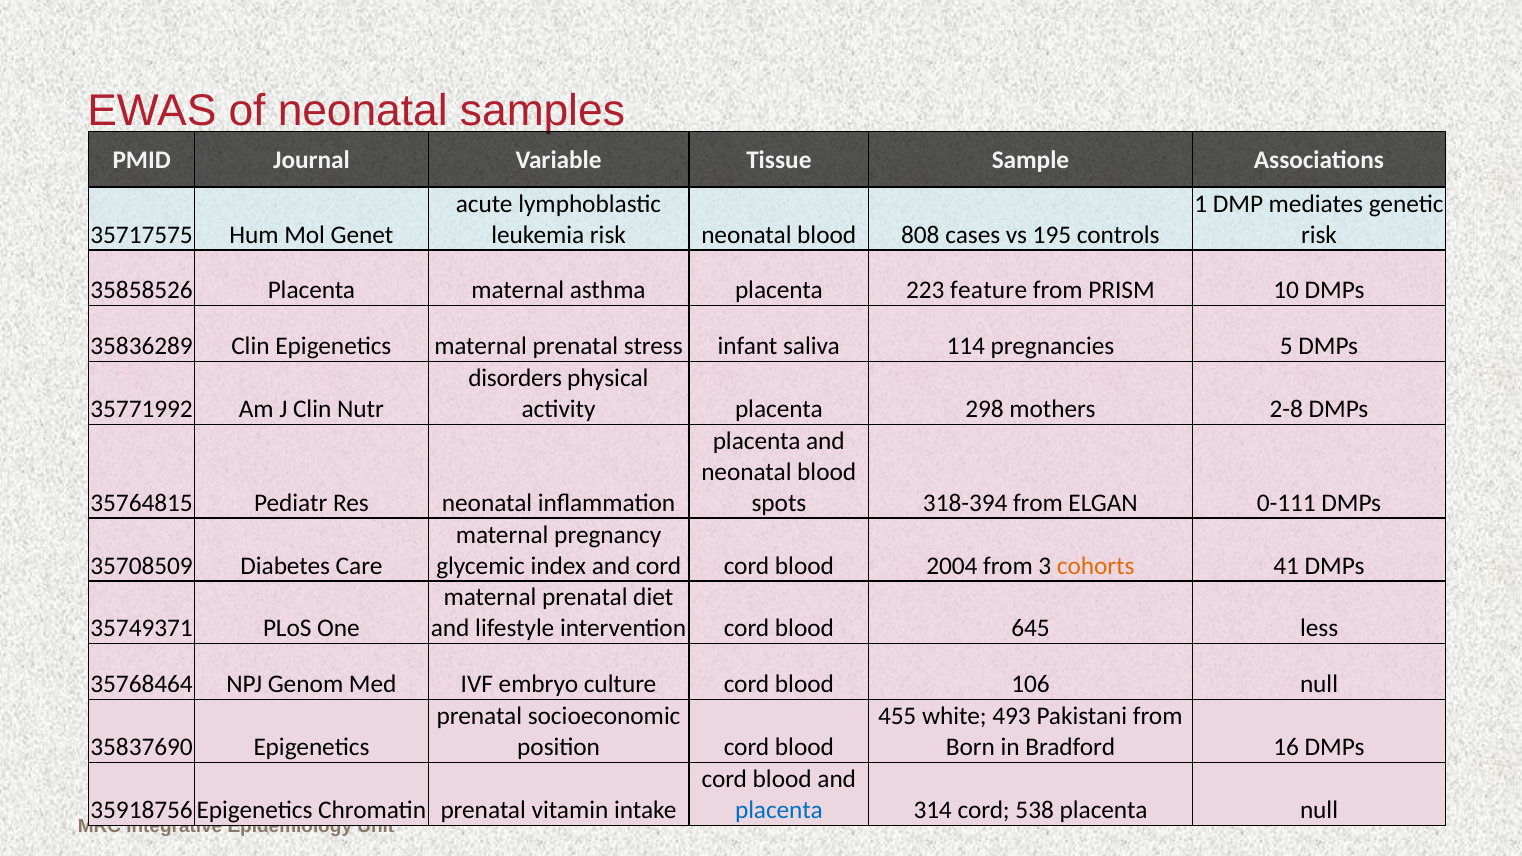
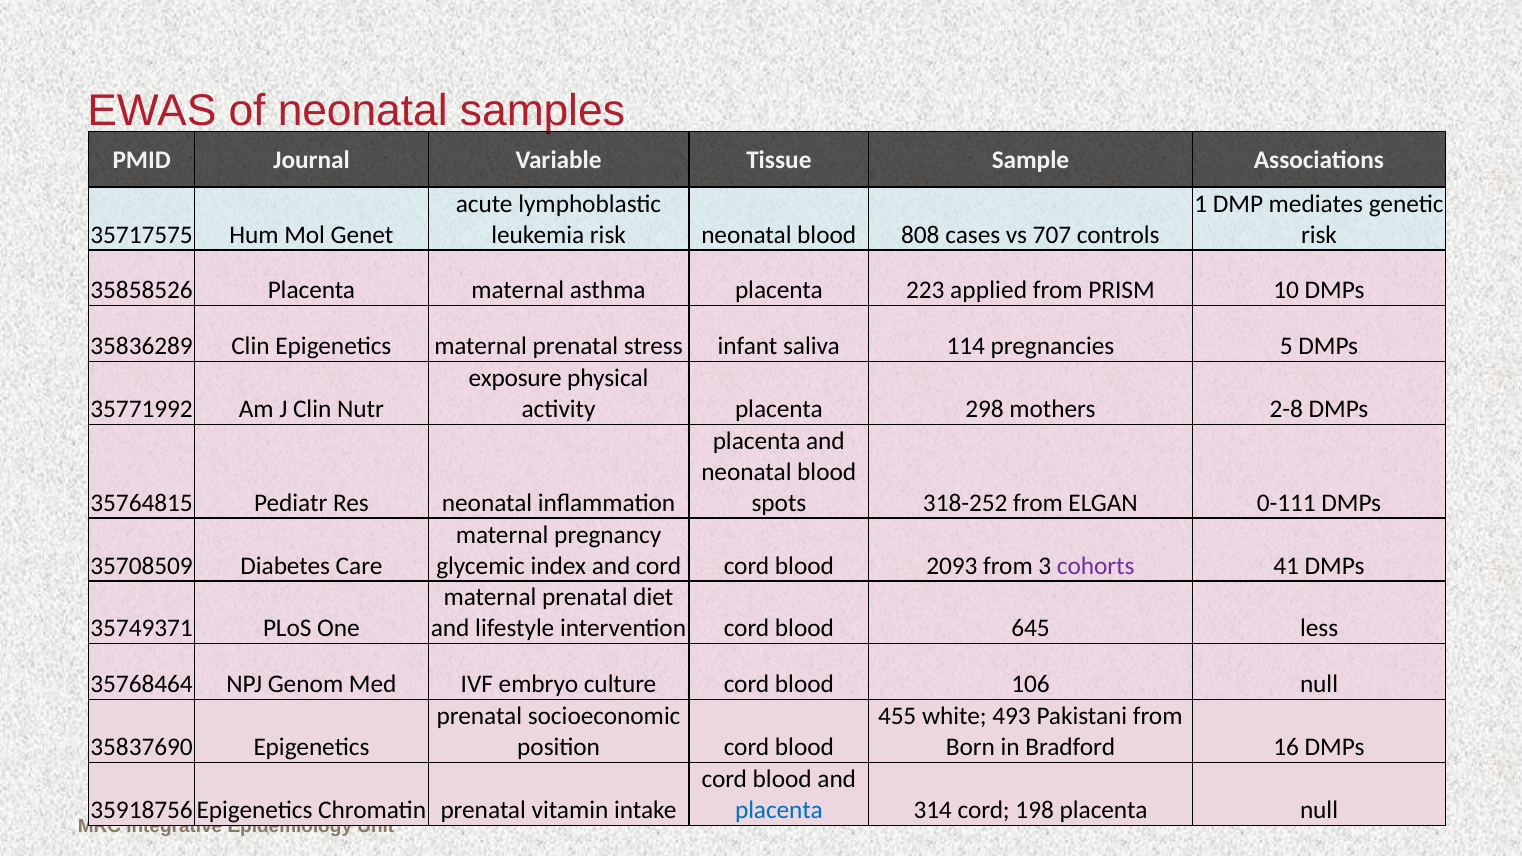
195: 195 -> 707 (1052, 235)
feature: feature -> applied (989, 291)
disorders: disorders -> exposure (515, 378)
318-394: 318-394 -> 318-252 (965, 503)
2004: 2004 -> 2093 (952, 566)
cohorts colour: orange -> purple (1096, 566)
538: 538 -> 198 (1035, 810)
